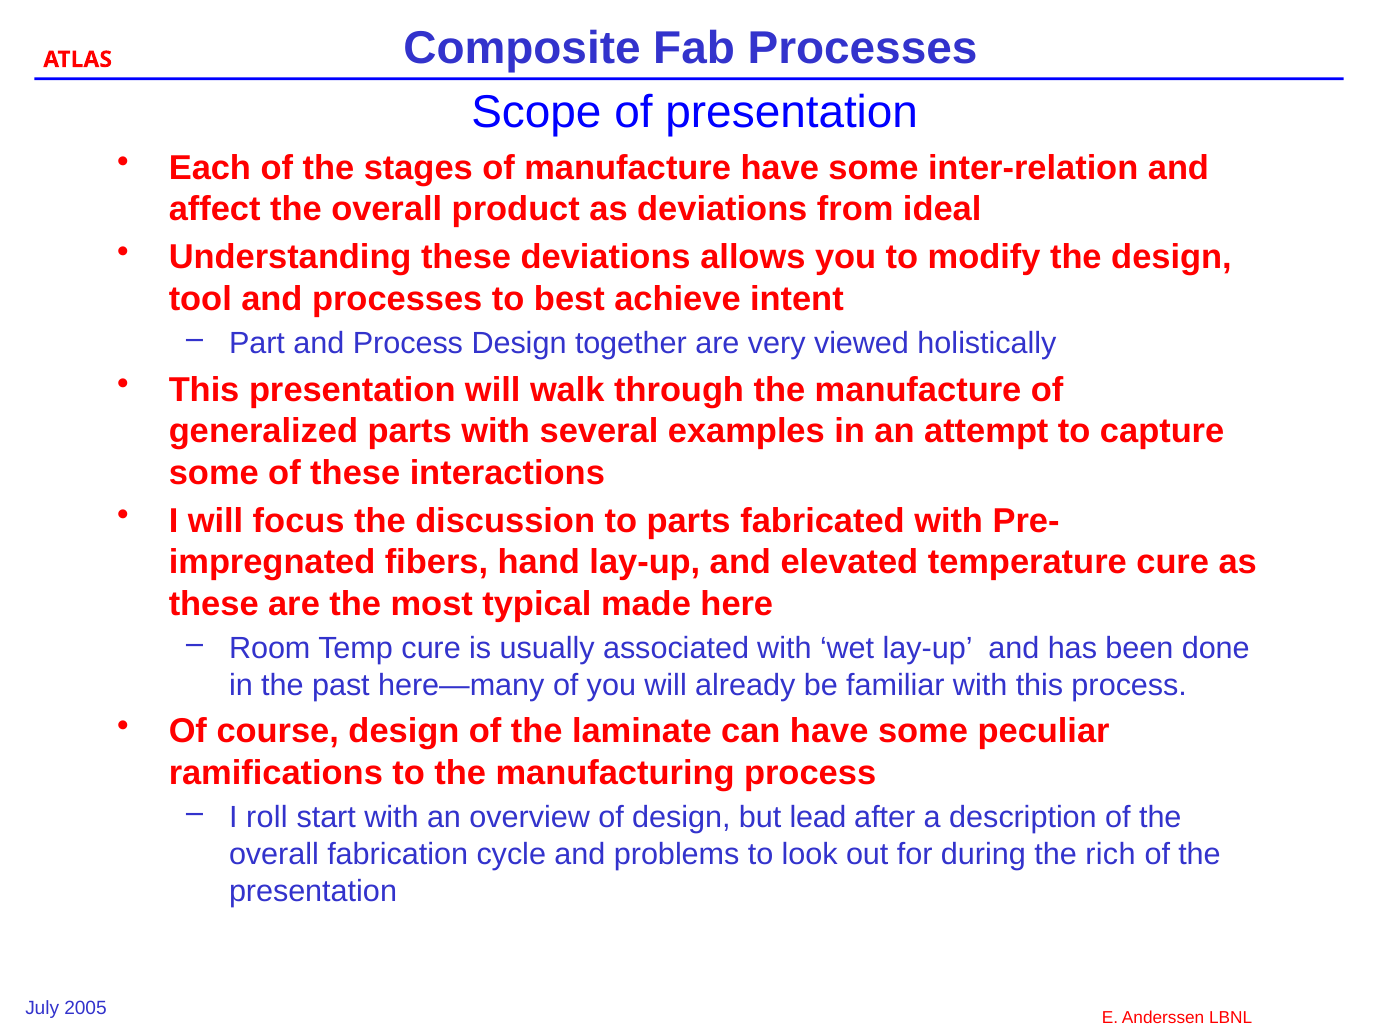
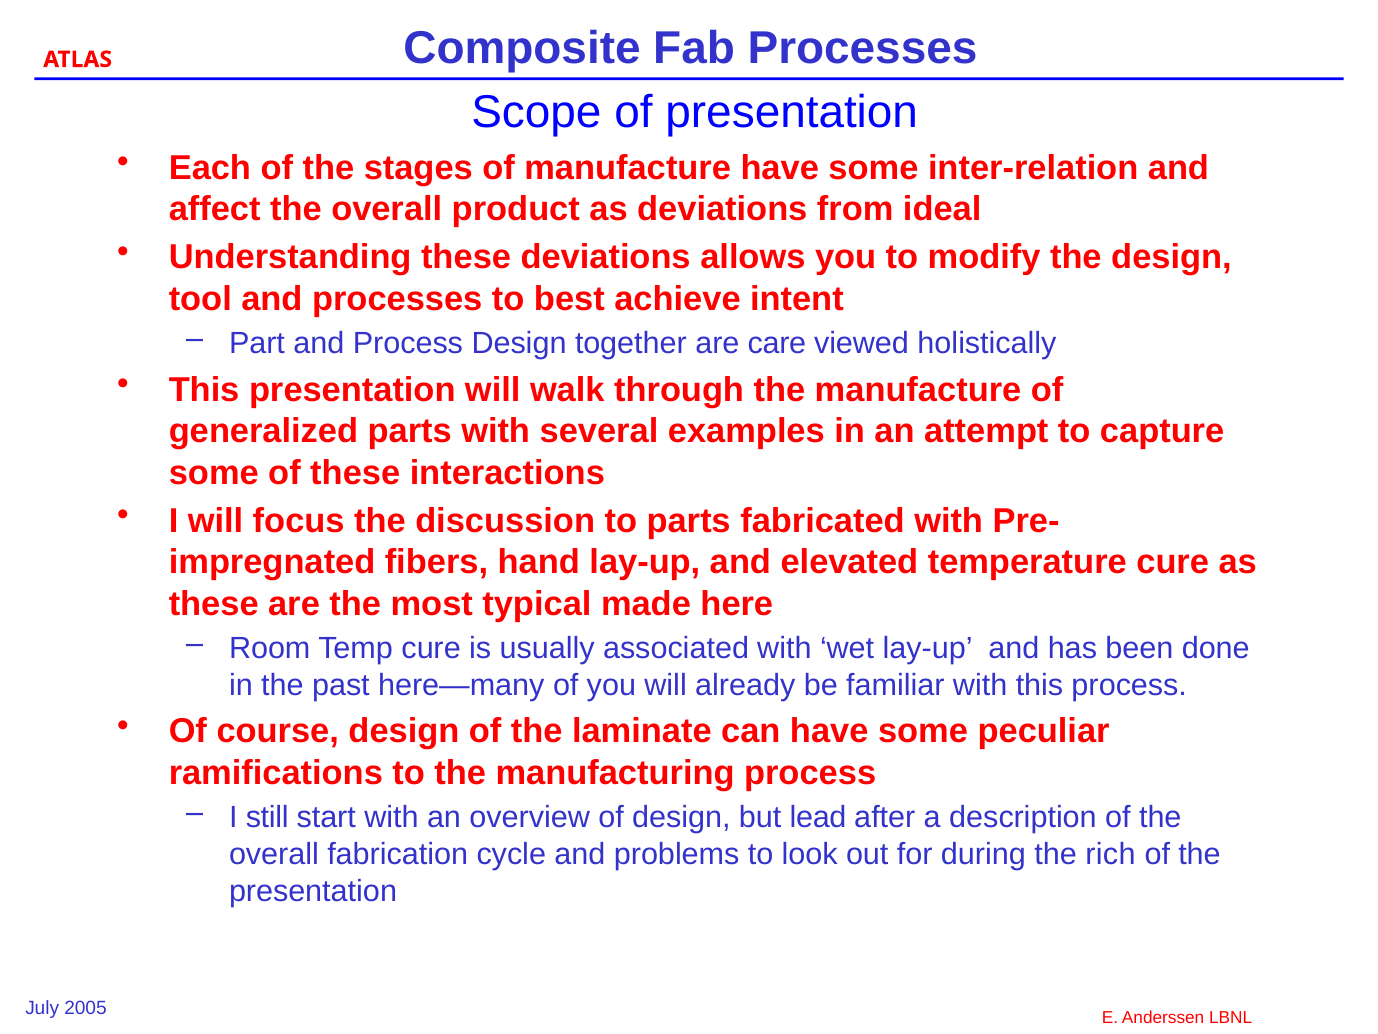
very: very -> care (777, 344)
roll: roll -> still (267, 817)
